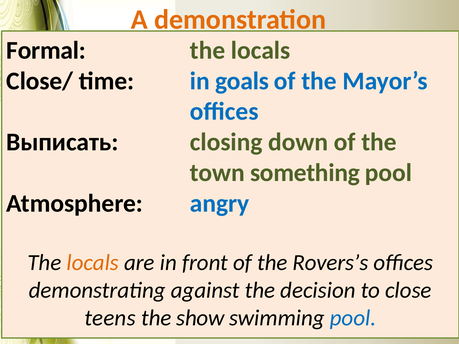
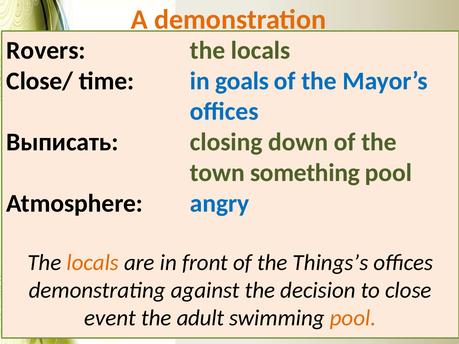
Formal: Formal -> Rovers (46, 50)
Rovers’s: Rovers’s -> Things’s (330, 263)
teens: teens -> event (110, 318)
show: show -> adult (200, 318)
pool colour: blue -> orange (353, 318)
